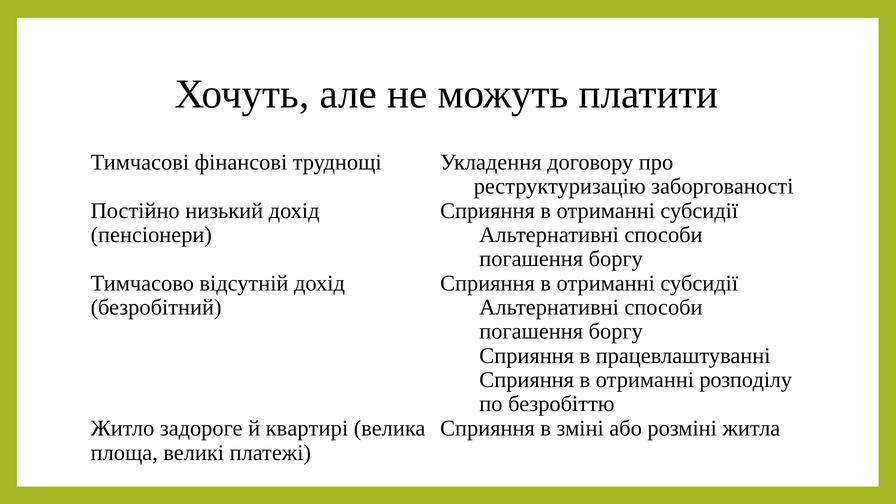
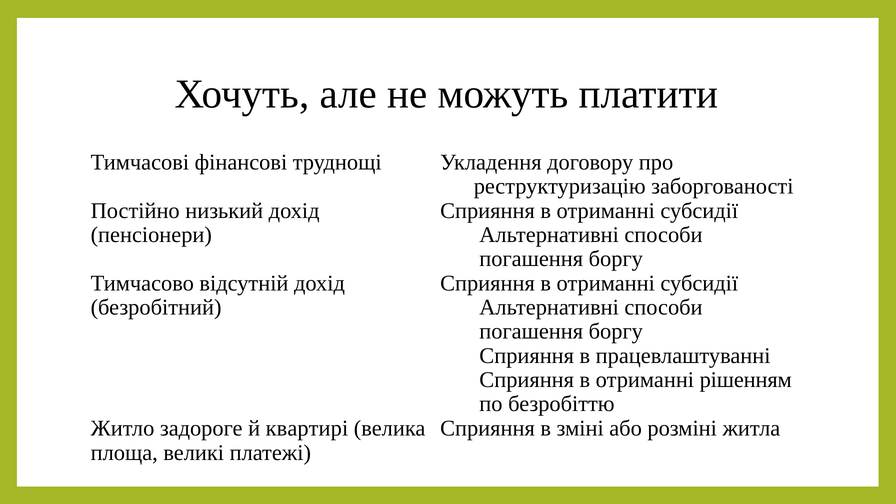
розподілу: розподілу -> рішенням (746, 380)
